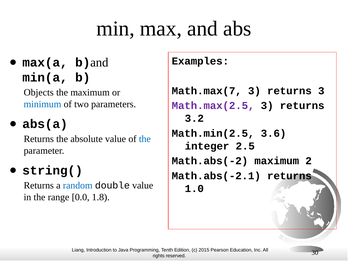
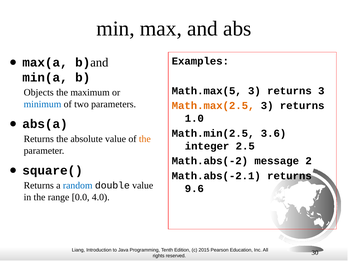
Math.max(7: Math.max(7 -> Math.max(5 (207, 91)
Math.max(2.5 colour: purple -> orange (213, 106)
3.2: 3.2 -> 1.0 (194, 118)
the colour: blue -> orange (145, 139)
Math.abs(-2 maximum: maximum -> message (277, 161)
string(: string( -> square( (53, 170)
1.0: 1.0 -> 9.6 (194, 189)
1.8: 1.8 -> 4.0 (101, 197)
